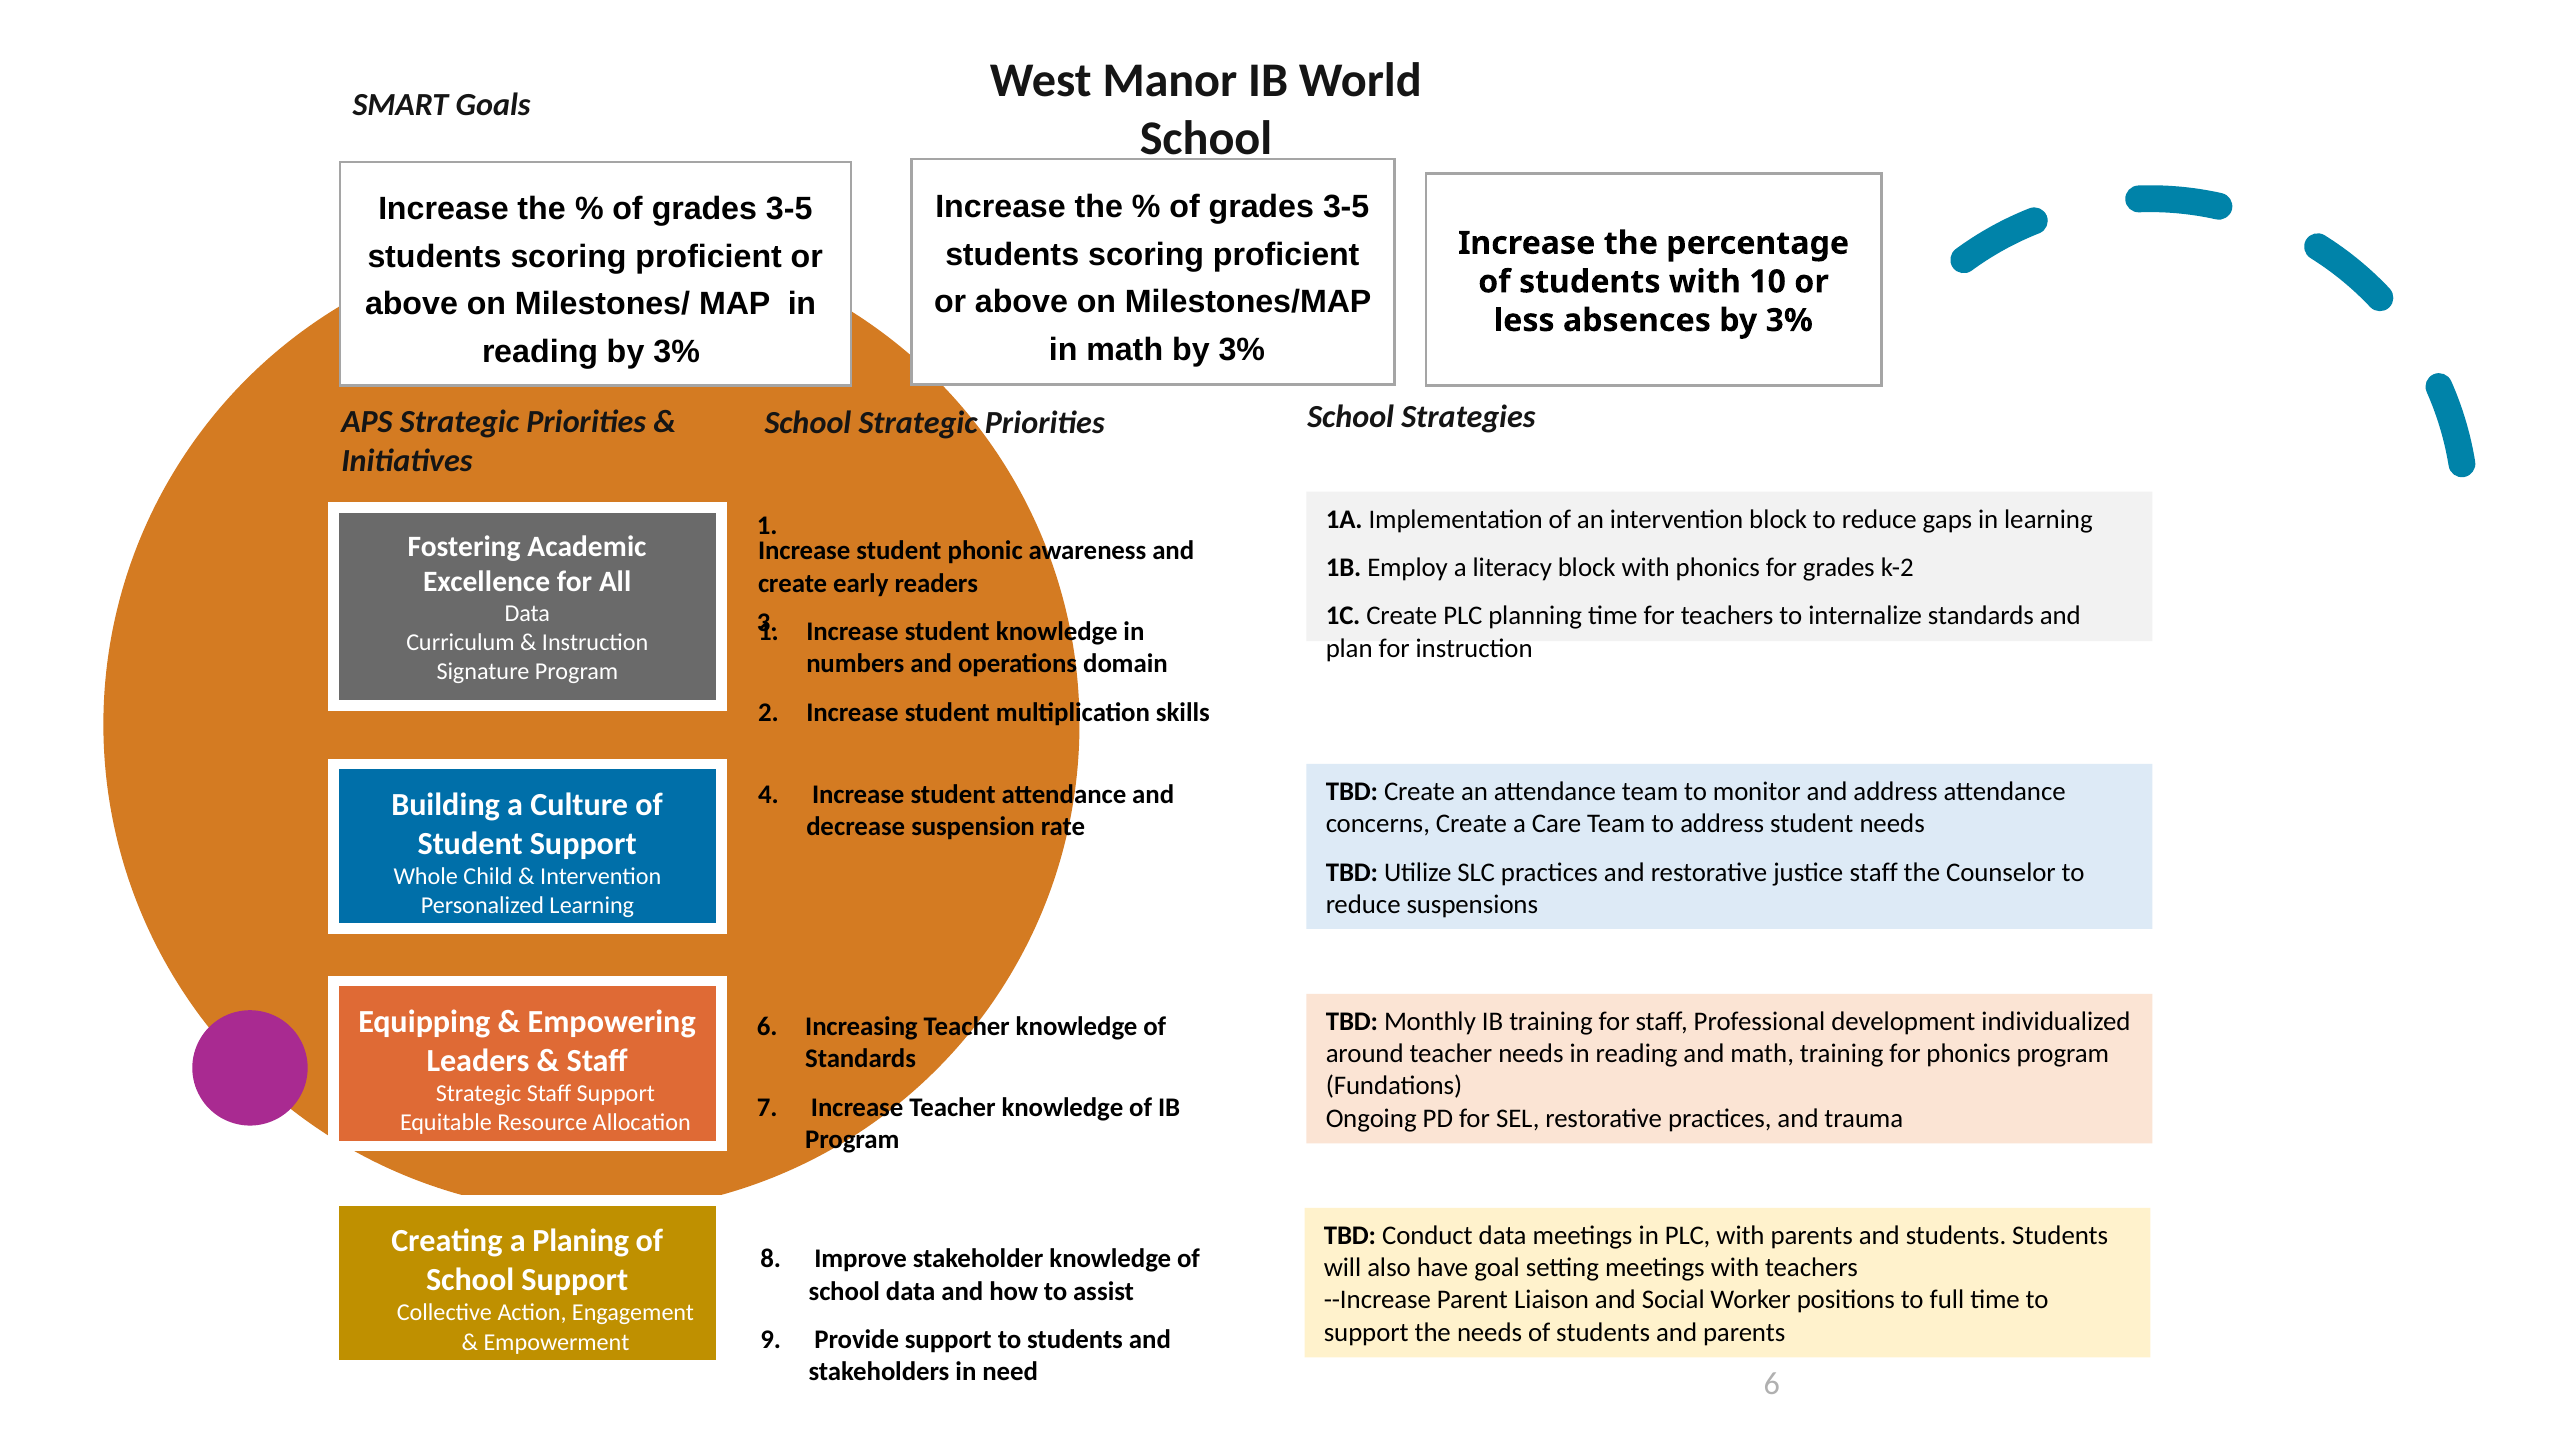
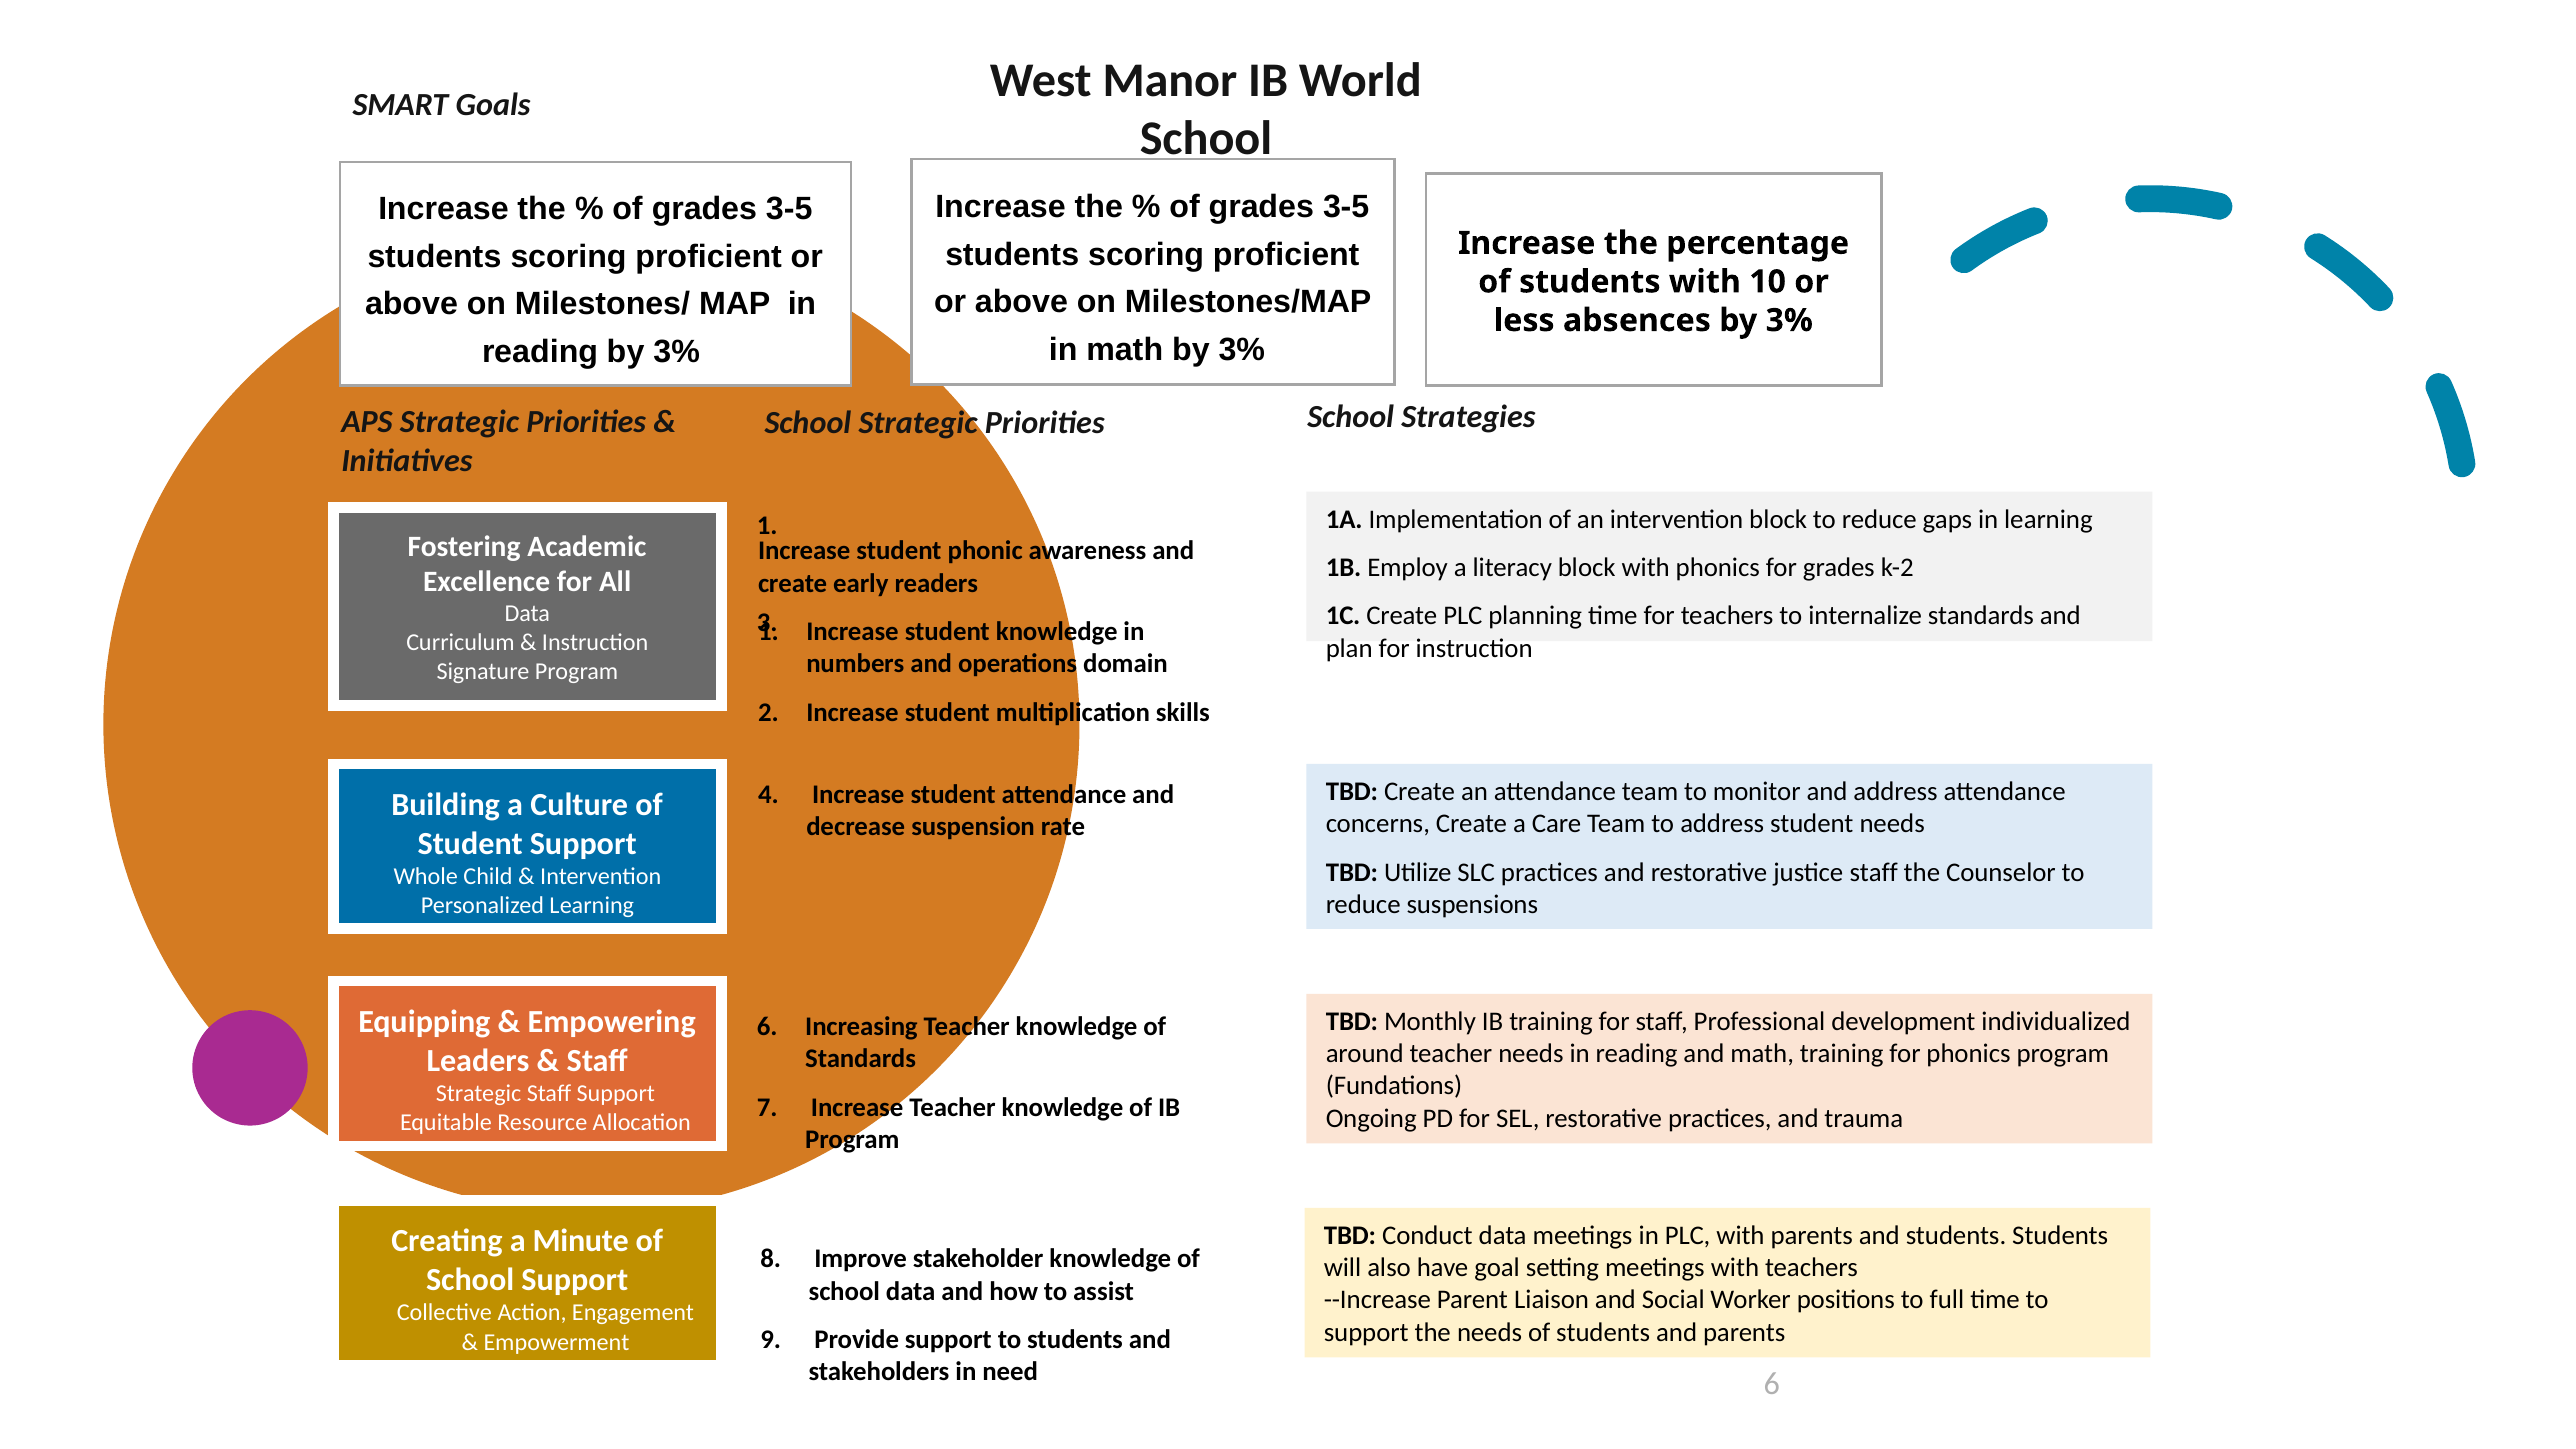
Planing: Planing -> Minute (581, 1241)
